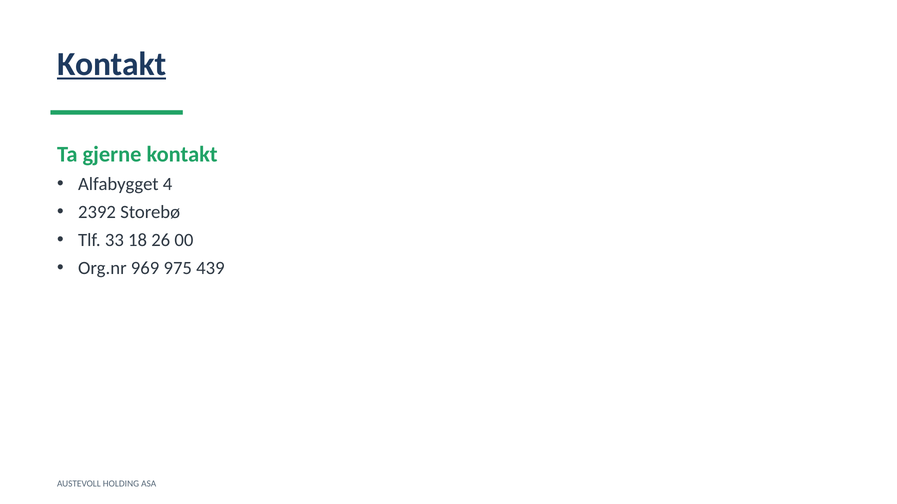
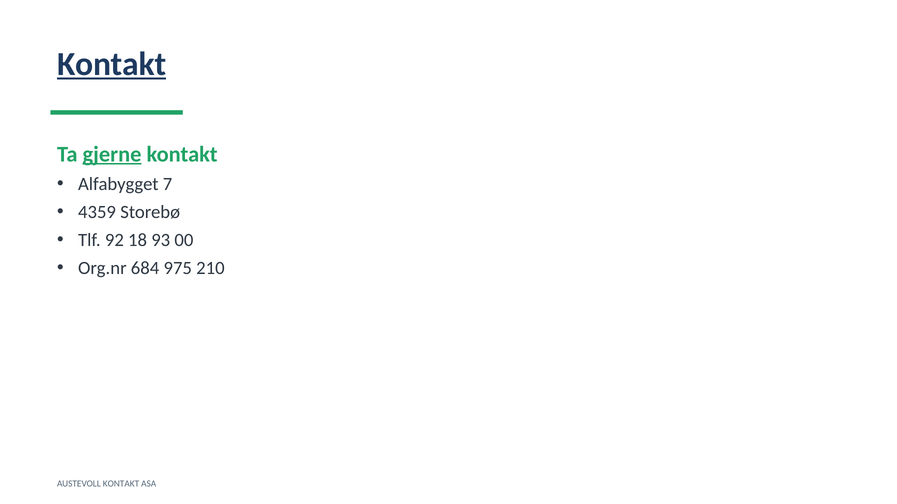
gjerne underline: none -> present (112, 154)
4: 4 -> 7 (168, 184)
2392: 2392 -> 4359 (97, 212)
33: 33 -> 92 (114, 241)
26: 26 -> 93 (161, 241)
969: 969 -> 684 (145, 269)
439: 439 -> 210 (210, 269)
AUSTEVOLL HOLDING: HOLDING -> KONTAKT (121, 484)
